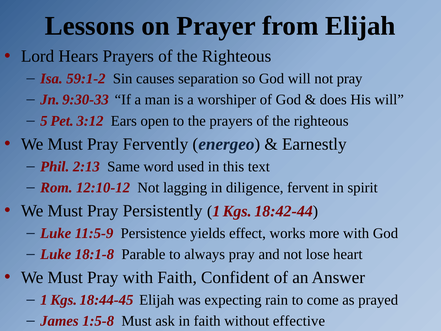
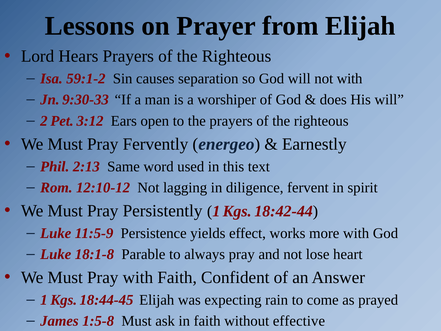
not pray: pray -> with (350, 79)
5: 5 -> 2 (44, 121)
